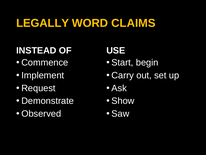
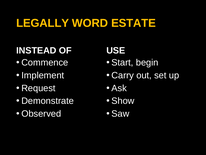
CLAIMS: CLAIMS -> ESTATE (134, 23)
